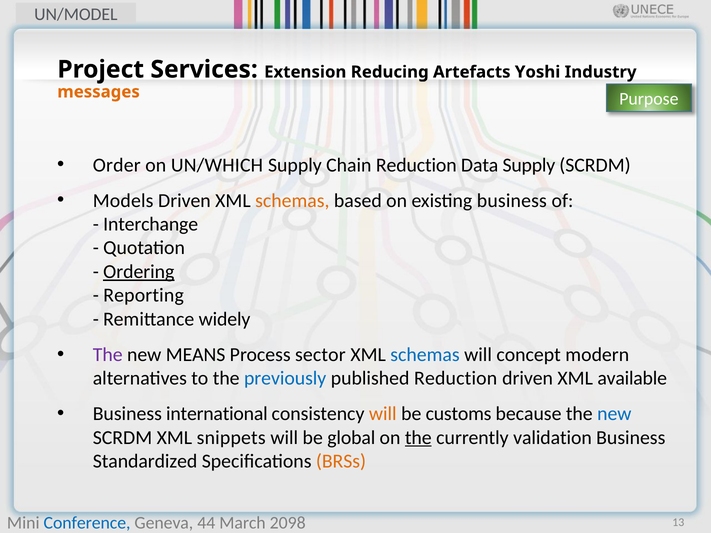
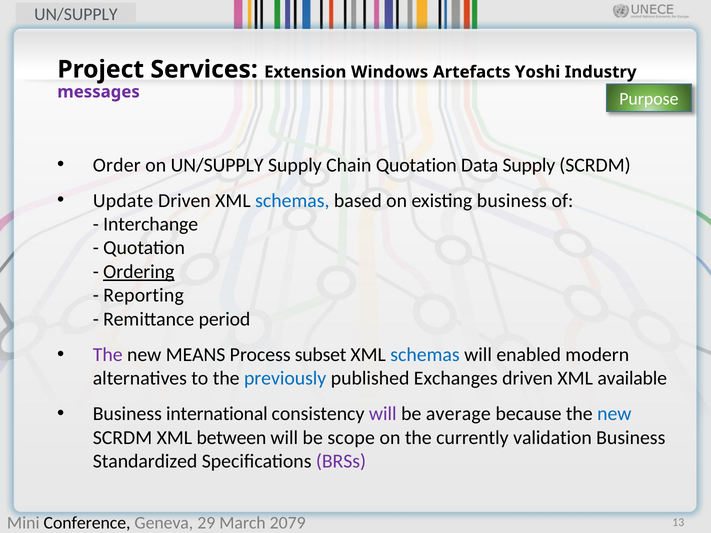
UN/MODEL: UN/MODEL -> UN/SUPPLY (76, 14)
Reducing: Reducing -> Windows (390, 72)
messages colour: orange -> purple (99, 92)
on UN/WHICH: UN/WHICH -> UN/SUPPLY (217, 165)
Chain Reduction: Reduction -> Quotation (416, 165)
Models: Models -> Update (123, 201)
schemas colour: orange -> blue (292, 201)
widely: widely -> period (225, 319)
sector: sector -> subset (321, 355)
concept: concept -> enabled (529, 355)
published Reduction: Reduction -> Exchanges (456, 378)
will colour: orange -> purple (383, 414)
customs: customs -> average (458, 414)
snippets: snippets -> between (231, 438)
global: global -> scope (351, 438)
the underline: present -> none (418, 438)
BRSs colour: orange -> purple (341, 461)
Conference colour: blue -> black (87, 523)
44: 44 -> 29 (206, 523)
2098: 2098 -> 2079 (288, 523)
